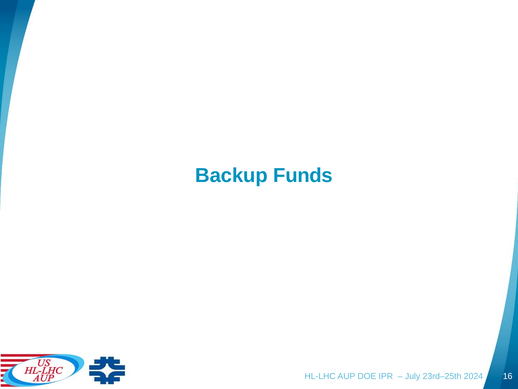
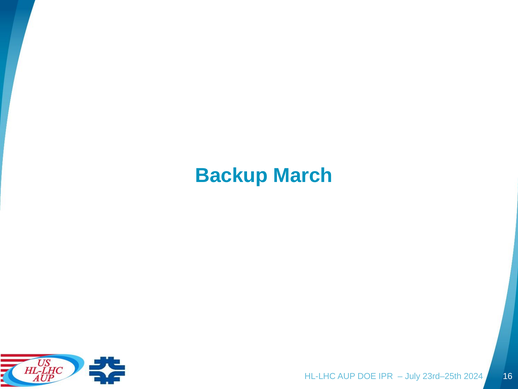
Funds: Funds -> March (303, 175)
